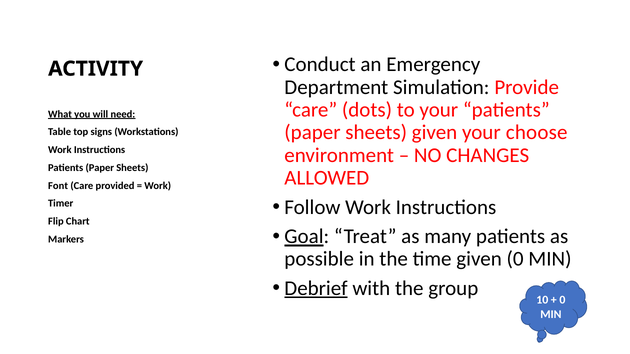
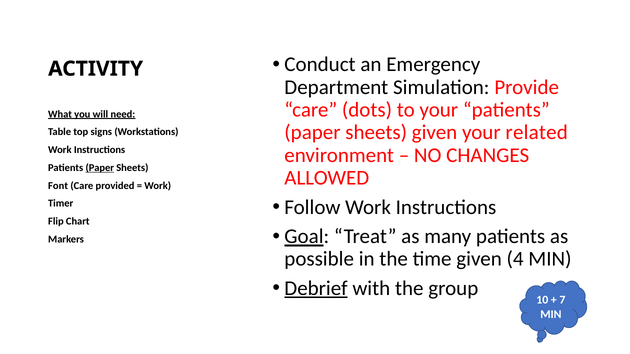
choose: choose -> related (537, 133)
Paper underline: none -> present (100, 168)
given 0: 0 -> 4 (515, 259)
0: 0 -> 7 (562, 300)
